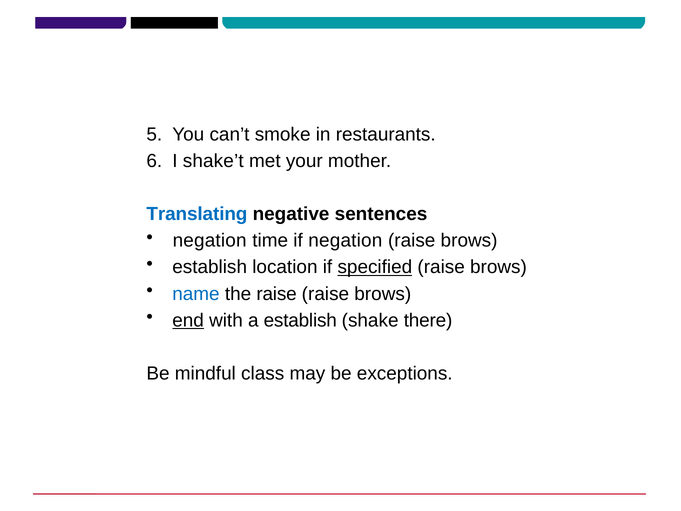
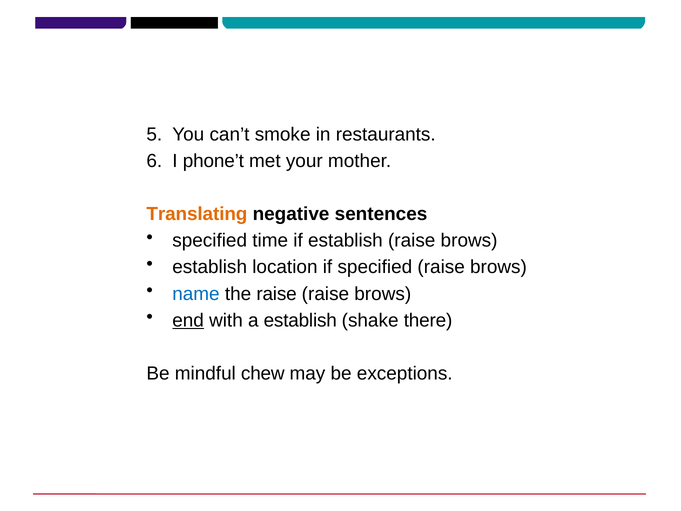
shake’t: shake’t -> phone’t (213, 161)
Translating colour: blue -> orange (197, 214)
negation: negation -> specified (210, 241)
if negation: negation -> establish (345, 241)
specified underline: present -> none (375, 267)
class: class -> chew (263, 373)
